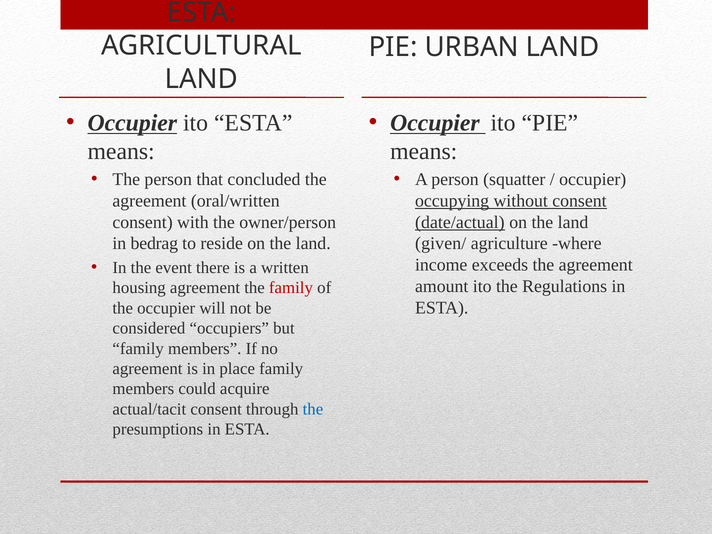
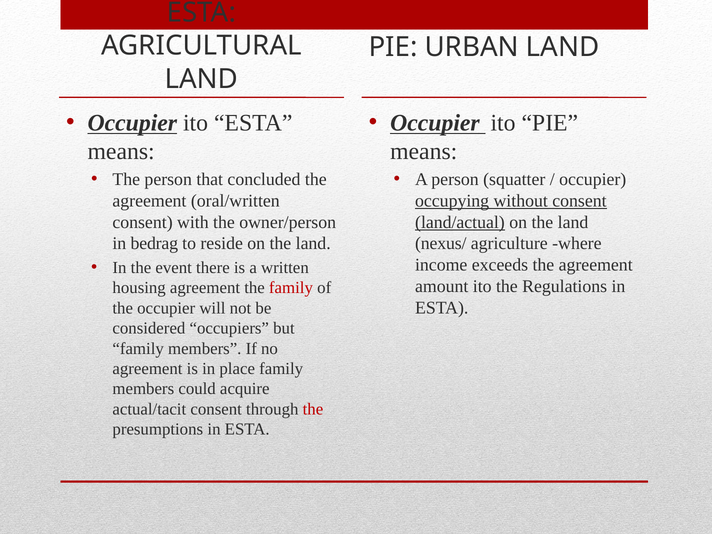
date/actual: date/actual -> land/actual (460, 222)
given/: given/ -> nexus/ (441, 244)
the colour: blue -> red (313, 409)
